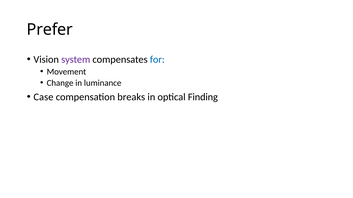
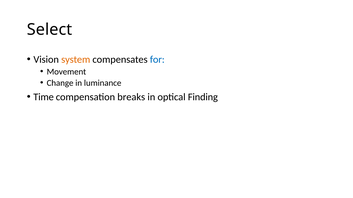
Prefer: Prefer -> Select (50, 30)
system colour: purple -> orange (76, 60)
Case: Case -> Time (44, 97)
